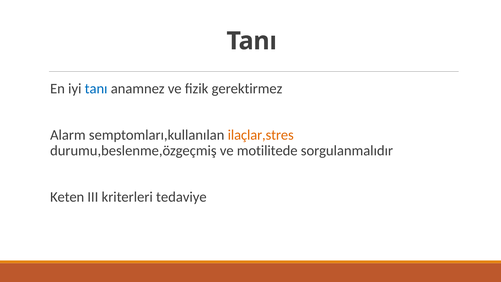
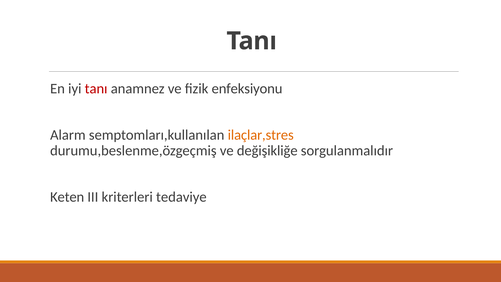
tanı colour: blue -> red (96, 89)
gerektirmez: gerektirmez -> enfeksiyonu (247, 89)
motilitede: motilitede -> değişikliğe (267, 151)
